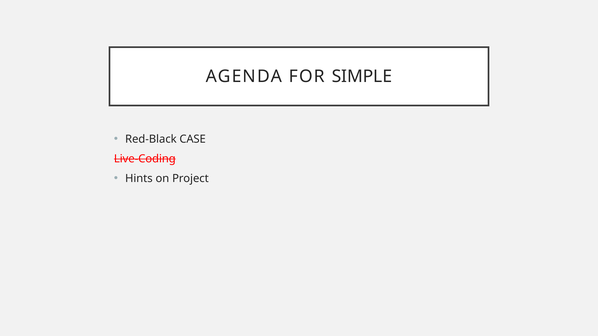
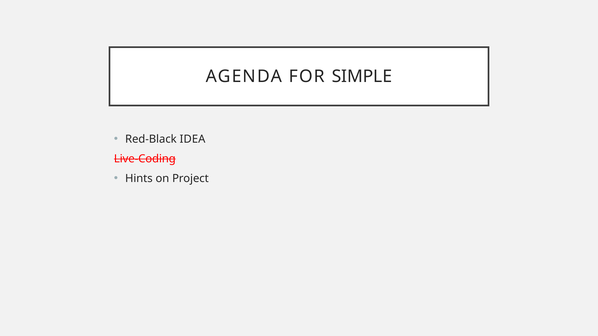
CASE: CASE -> IDEA (192, 139)
